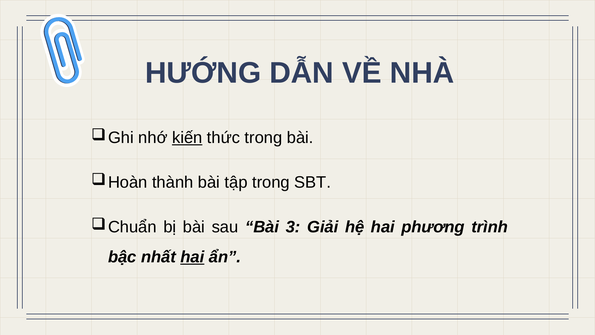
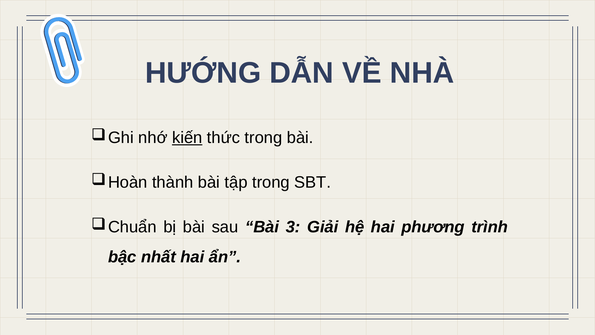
hai underline: present -> none (192, 257)
